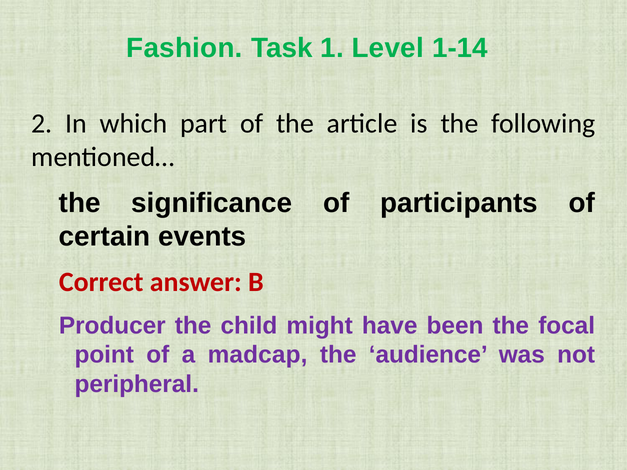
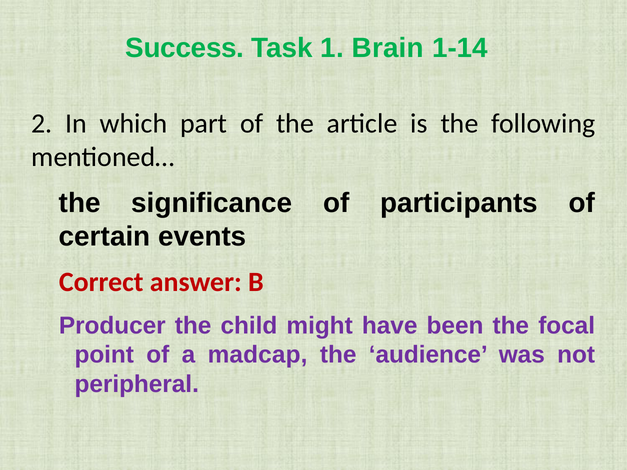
Fashion: Fashion -> Success (185, 48)
Level: Level -> Brain (388, 48)
